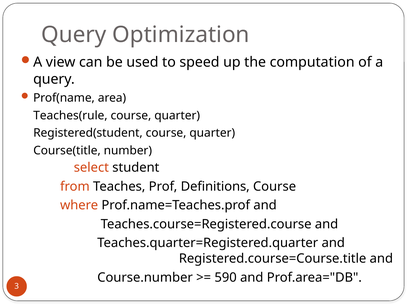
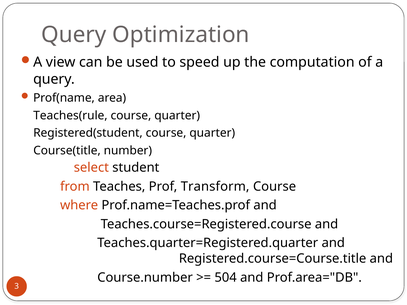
Definitions: Definitions -> Transform (215, 187)
590: 590 -> 504 (226, 278)
